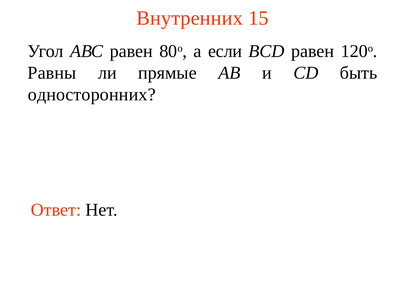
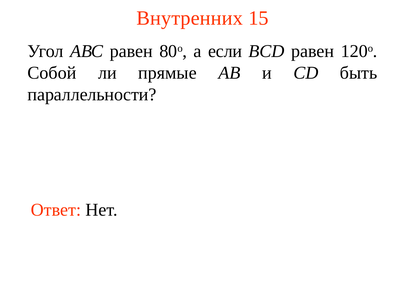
Равны: Равны -> Собой (52, 73)
односторонних: односторонних -> параллельности (92, 94)
